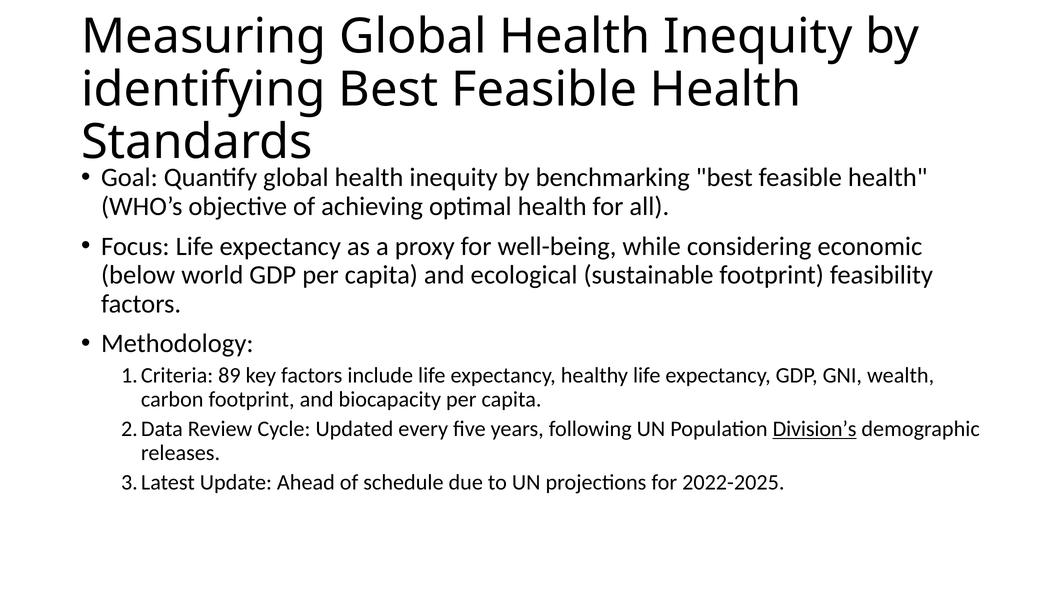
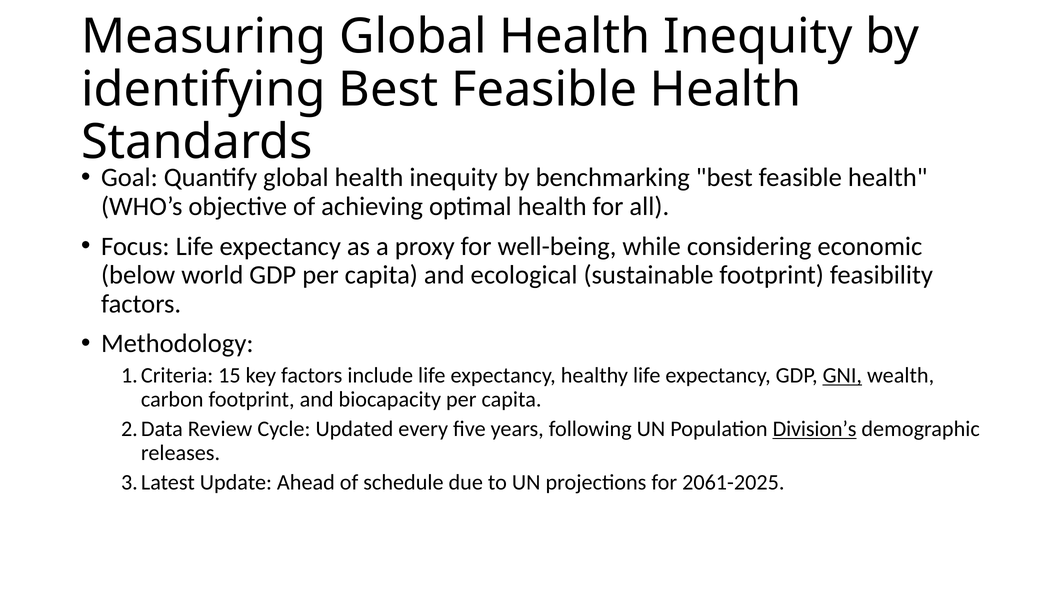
89: 89 -> 15 (229, 375)
GNI underline: none -> present (842, 375)
2022-2025: 2022-2025 -> 2061-2025 (733, 482)
